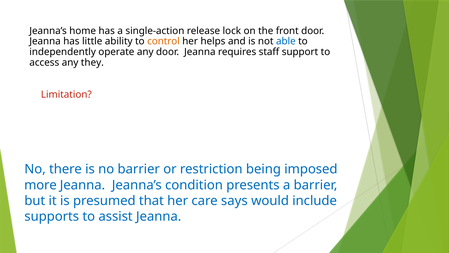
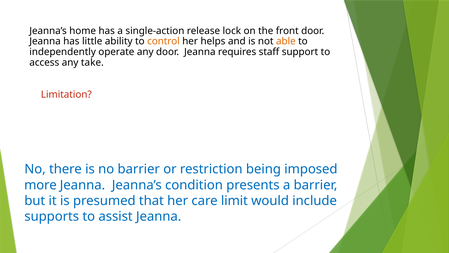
able colour: blue -> orange (286, 41)
they: they -> take (92, 63)
says: says -> limit (234, 200)
